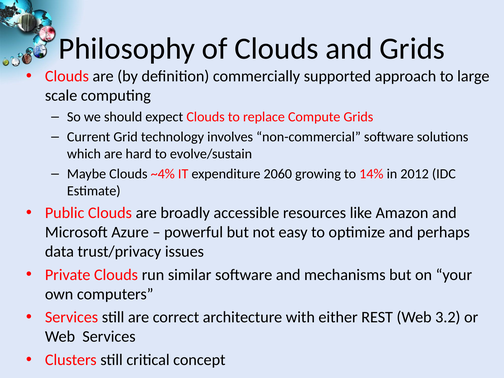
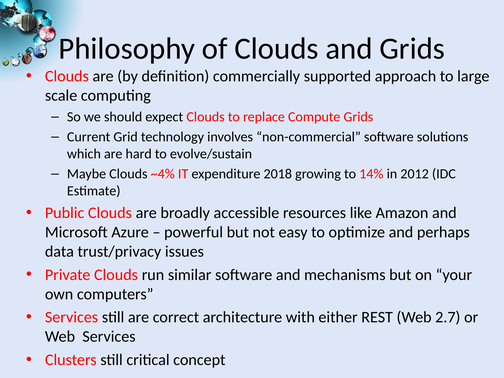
2060: 2060 -> 2018 (278, 174)
3.2: 3.2 -> 2.7 (448, 317)
